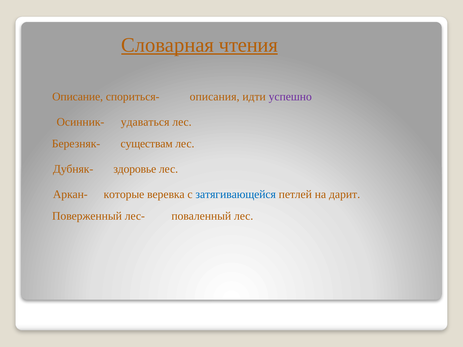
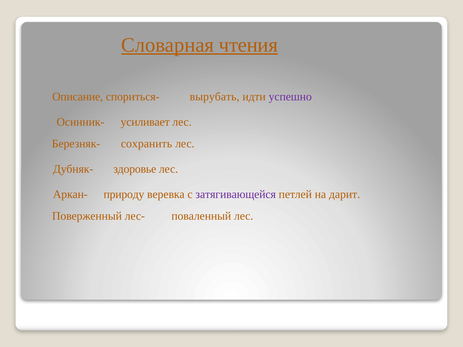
описания: описания -> вырубать (215, 97)
удаваться: удаваться -> усиливает (145, 122)
существам: существам -> сохранить (147, 144)
которые: которые -> природу (124, 194)
затягивающейся colour: blue -> purple (236, 194)
